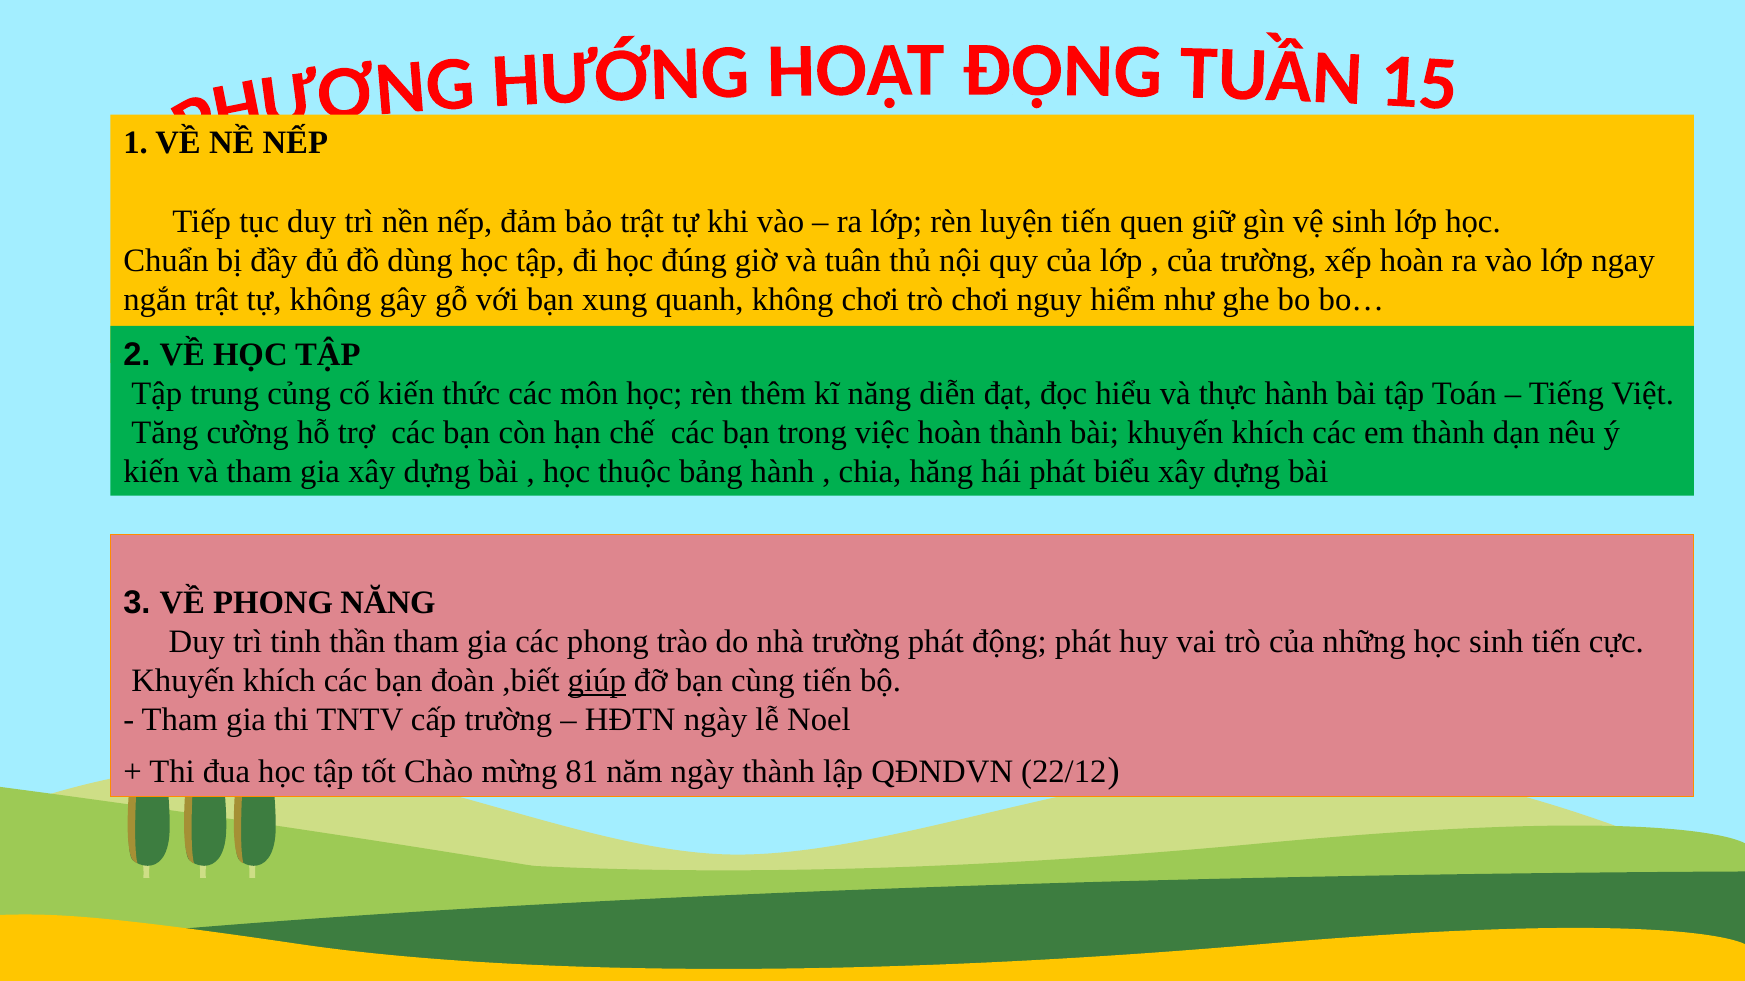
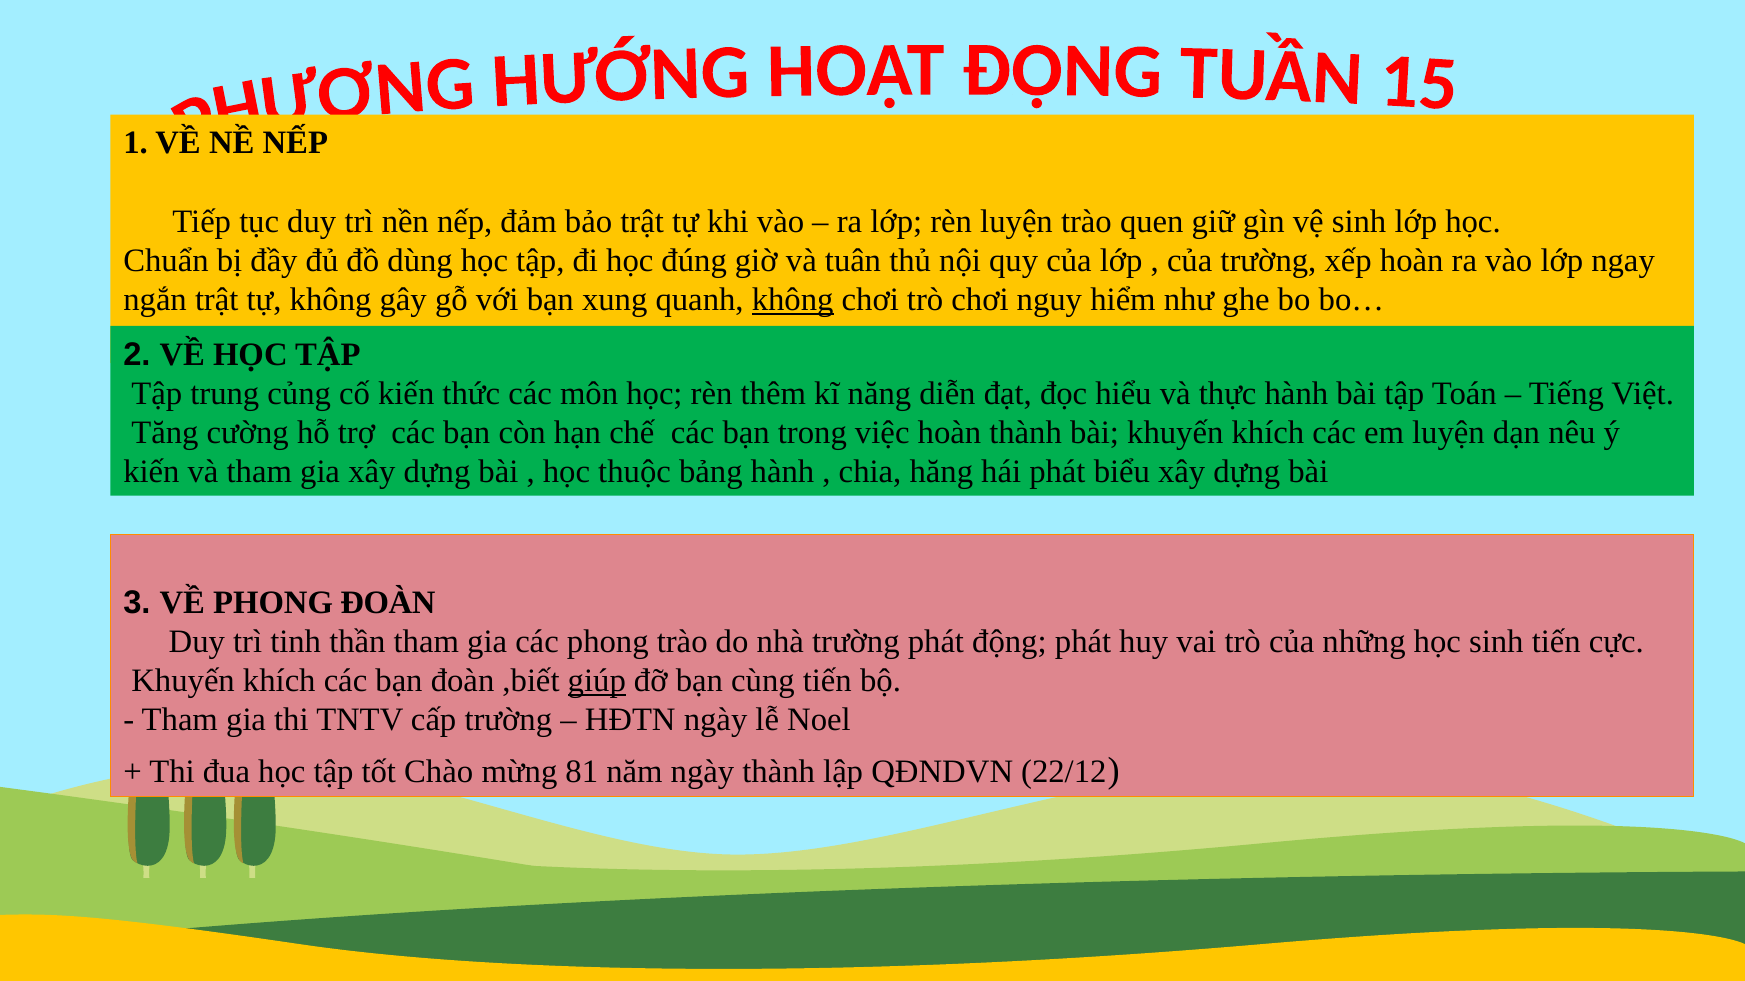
luyện tiến: tiến -> trào (1086, 222)
không underline: none -> present (793, 300)
em thành: thành -> luyện (1448, 433)
PHONG NĂNG: NĂNG -> ĐOÀN (388, 603)
